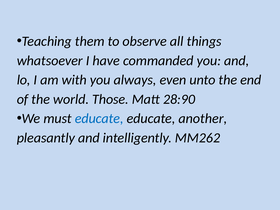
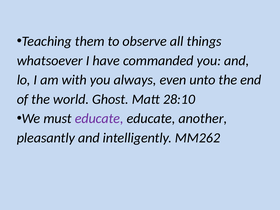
Those: Those -> Ghost (110, 99)
28:90: 28:90 -> 28:10 (179, 99)
educate colour: blue -> purple (99, 119)
